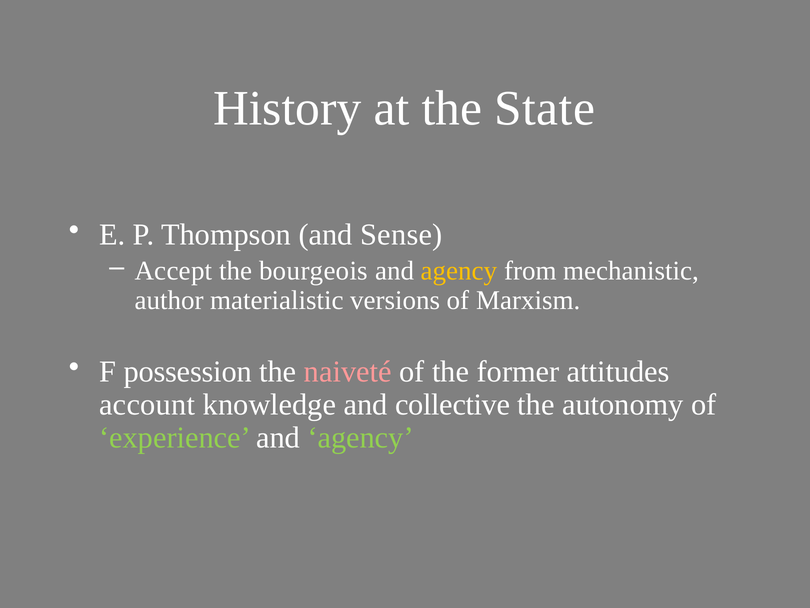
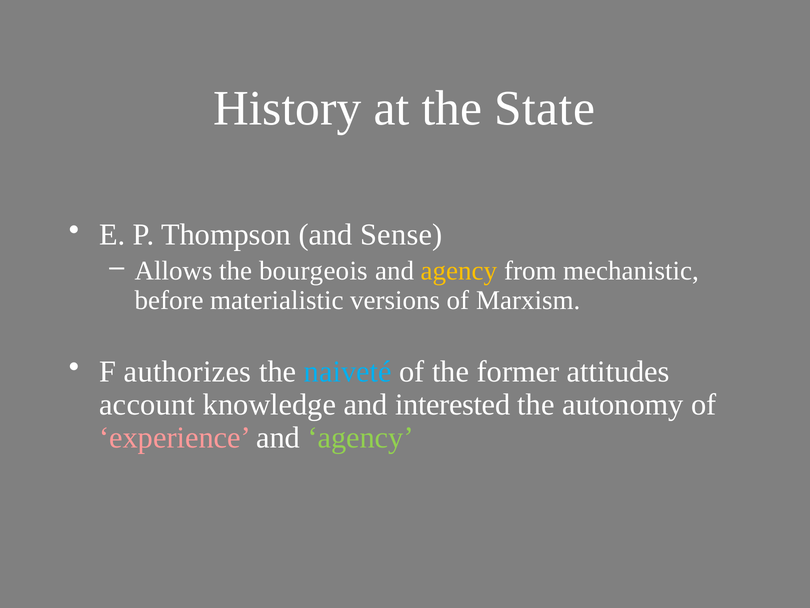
Accept: Accept -> Allows (174, 271)
author: author -> before (169, 300)
possession: possession -> authorizes (188, 371)
naiveté colour: pink -> light blue (348, 371)
collective: collective -> interested (453, 404)
experience colour: light green -> pink (175, 437)
